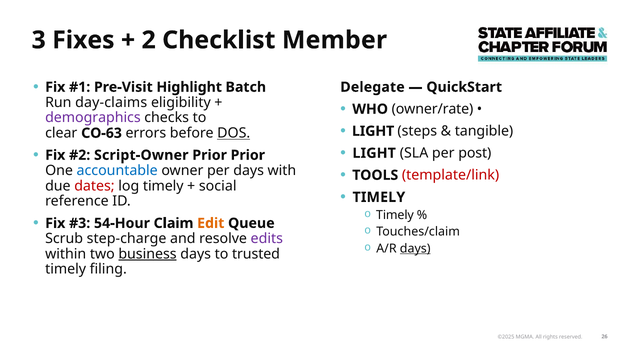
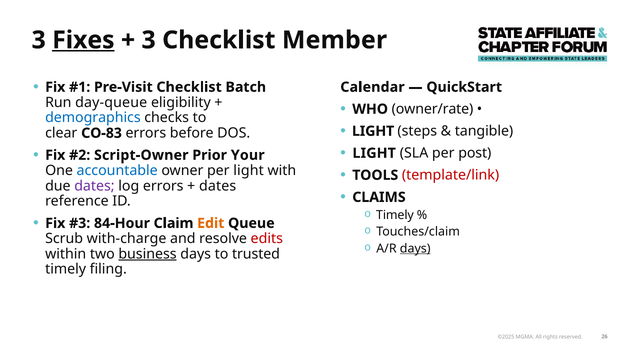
Fixes underline: none -> present (83, 40)
2: 2 -> 3 (149, 40)
Pre‑Visit Highlight: Highlight -> Checklist (189, 87)
Delegate: Delegate -> Calendar (372, 87)
day‑claims: day‑claims -> day‑queue (111, 102)
demographics colour: purple -> blue (93, 118)
CO‑63: CO‑63 -> CO‑83 (102, 133)
DOS underline: present -> none (234, 133)
Prior Prior: Prior -> Your (248, 155)
per days: days -> light (249, 171)
dates colour: red -> purple (94, 186)
log timely: timely -> errors (163, 186)
social: social -> dates (218, 186)
TIMELY: TIMELY -> CLAIMS (379, 197)
54‑Hour: 54‑Hour -> 84‑Hour (122, 223)
step‑charge: step‑charge -> with‑charge (127, 239)
edits colour: purple -> red (267, 239)
